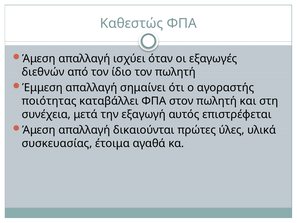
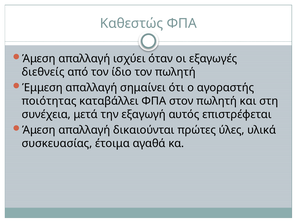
διεθνών: διεθνών -> διεθνείς (43, 72)
